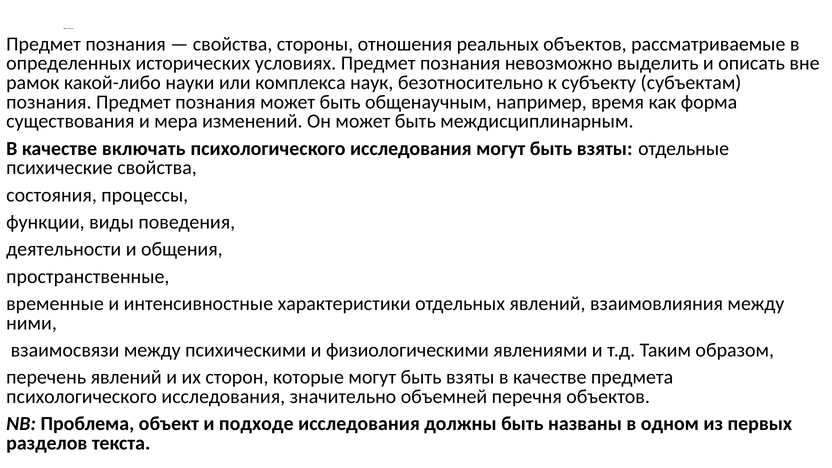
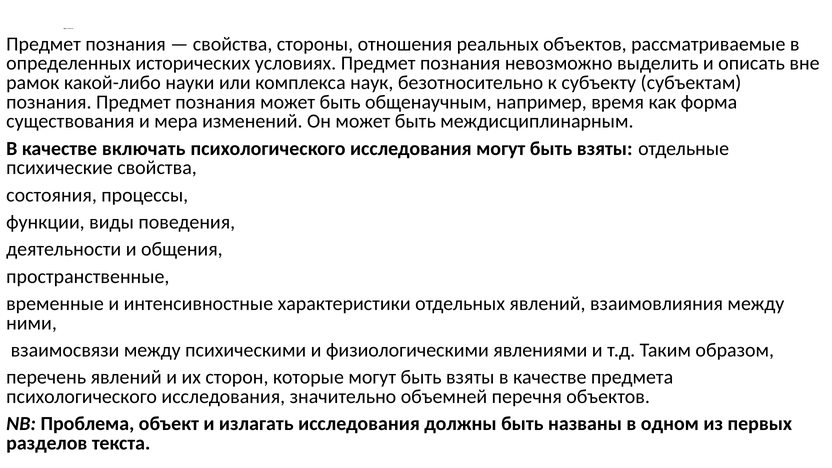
подходе: подходе -> излагать (256, 424)
